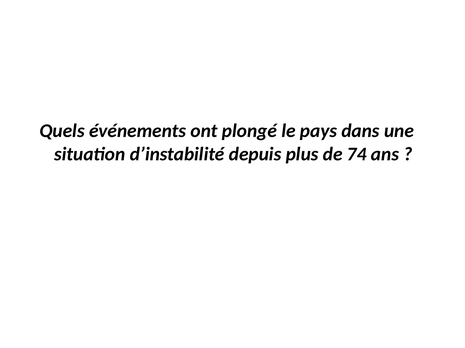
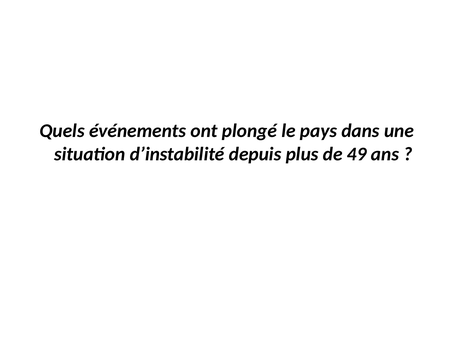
74: 74 -> 49 (357, 154)
